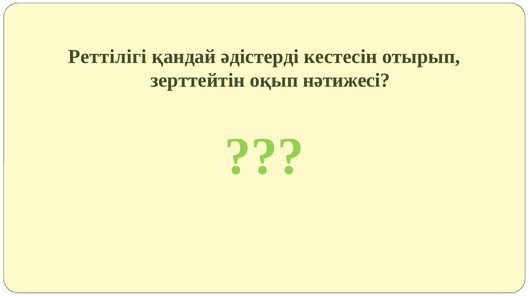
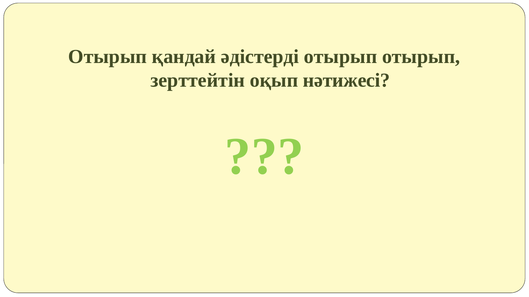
Реттілігі: Реттілігі -> Отырып (108, 57)
әдістерді кестесін: кестесін -> отырып (341, 57)
